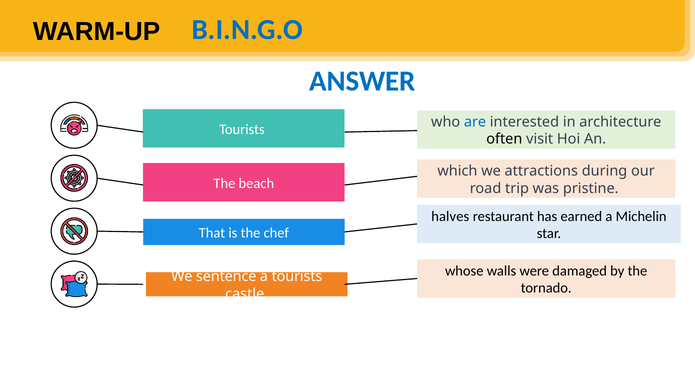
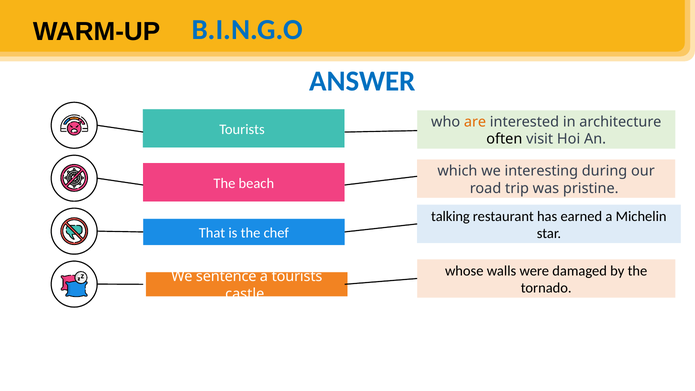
are colour: blue -> orange (475, 122)
attractions: attractions -> interesting (541, 171)
halves: halves -> talking (450, 216)
